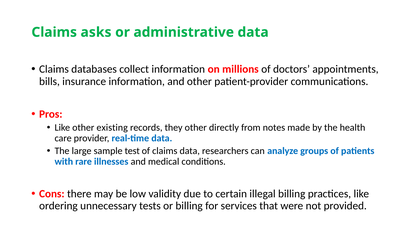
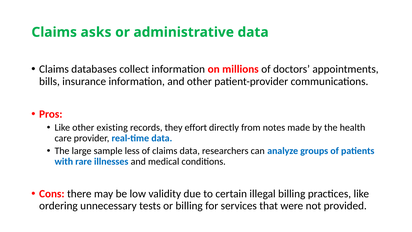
they other: other -> effort (196, 127)
test: test -> less (132, 151)
